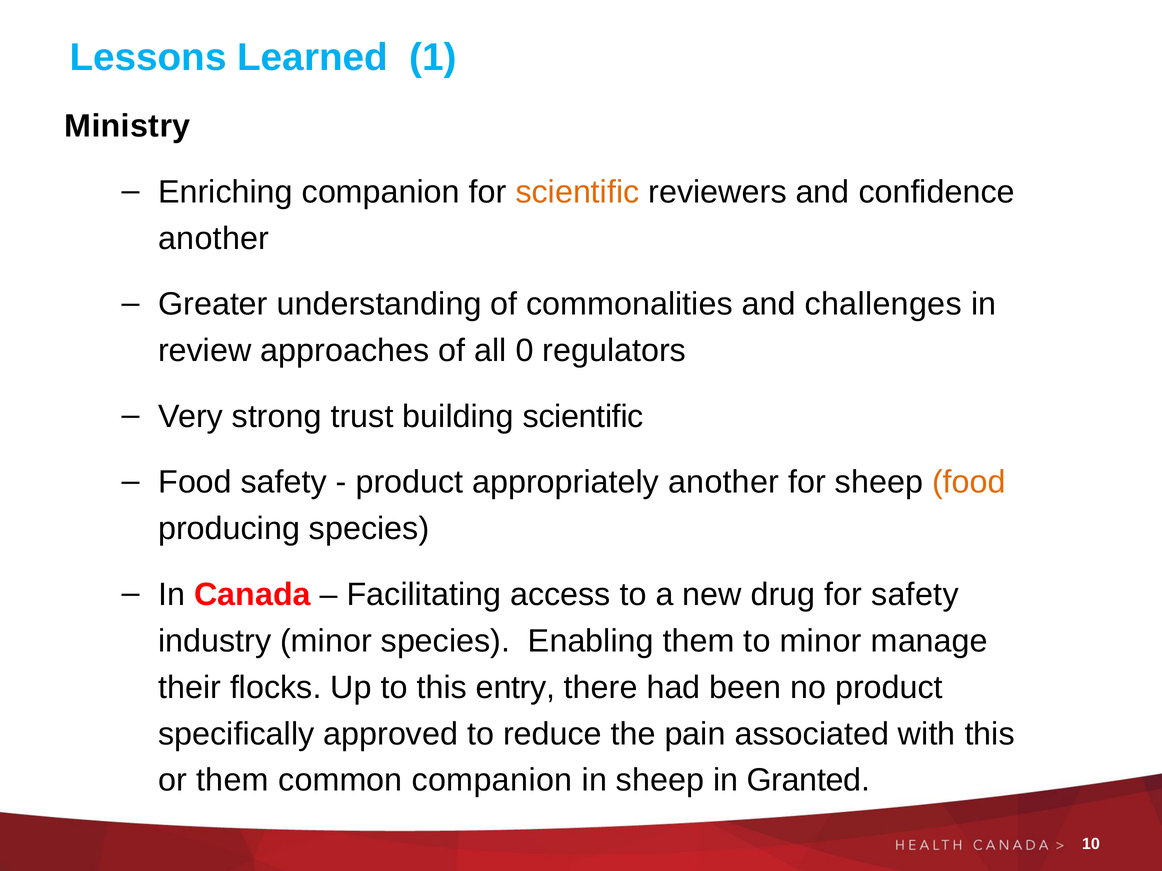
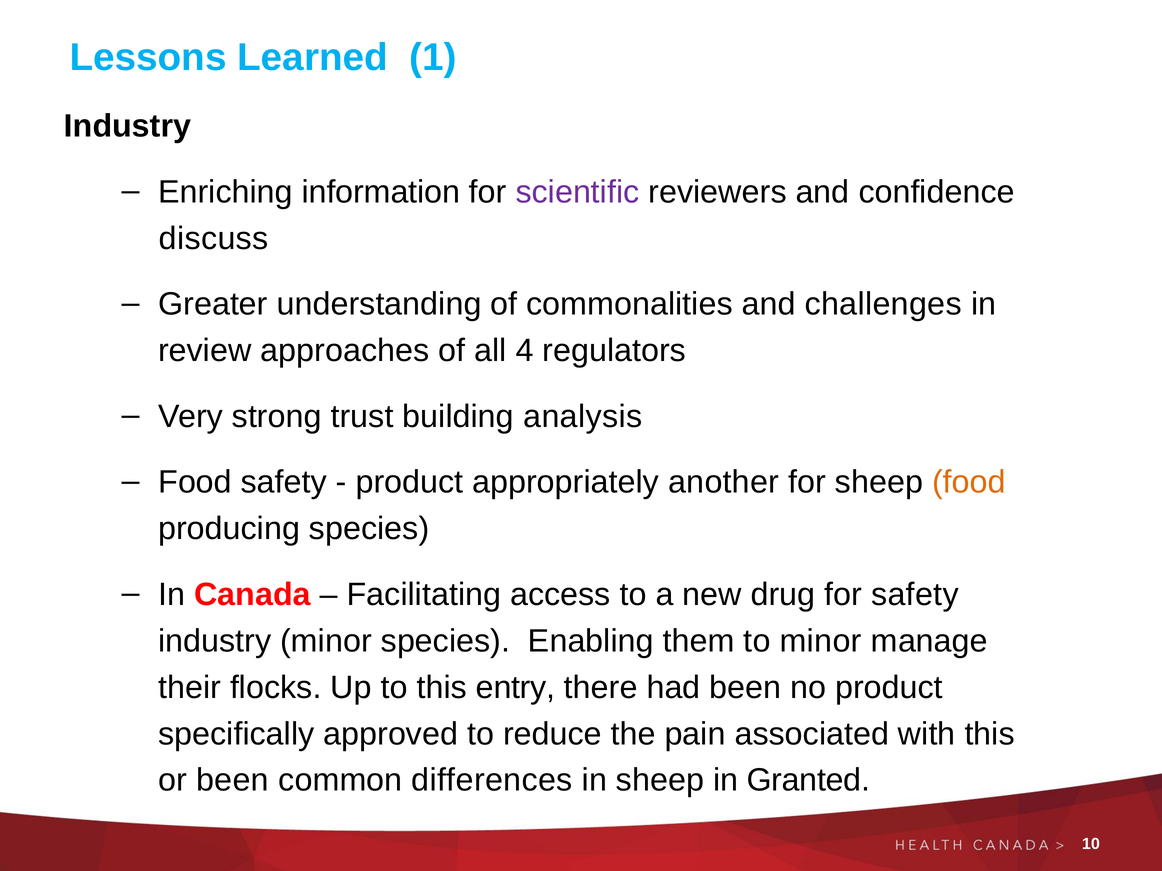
Ministry: Ministry -> Industry (128, 126)
Enriching companion: companion -> information (381, 192)
scientific colour: orange -> purple (577, 192)
another: another -> discuss (214, 239)
0: 0 -> 4 (525, 351)
building scientific: scientific -> analysis (583, 417)
or them: them -> been (232, 781)
common companion: companion -> differences (492, 781)
